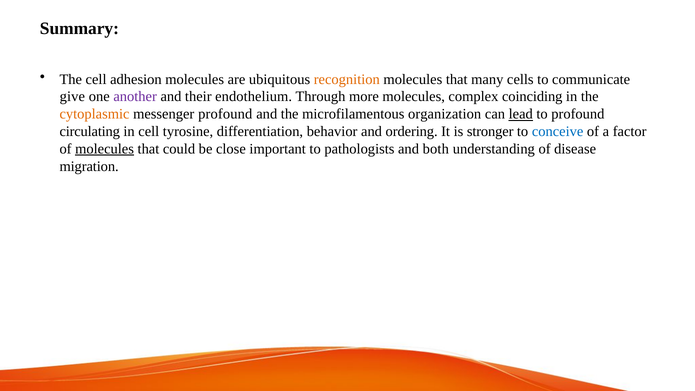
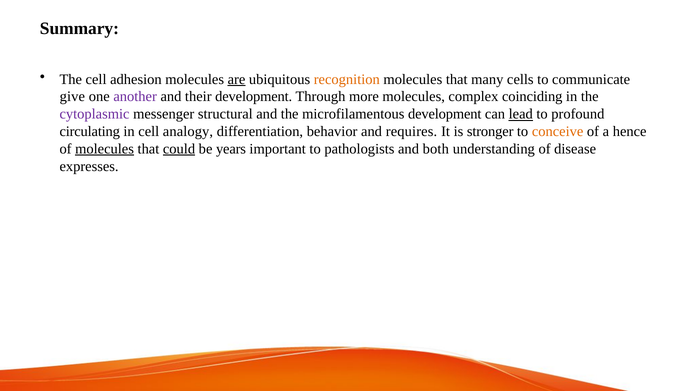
are underline: none -> present (237, 79)
their endothelium: endothelium -> development (254, 97)
cytoplasmic colour: orange -> purple (94, 114)
messenger profound: profound -> structural (225, 114)
microfilamentous organization: organization -> development (445, 114)
tyrosine: tyrosine -> analogy (188, 132)
ordering: ordering -> requires (412, 132)
conceive colour: blue -> orange (558, 132)
factor: factor -> hence (630, 132)
could underline: none -> present (179, 149)
close: close -> years (231, 149)
migration: migration -> expresses (89, 166)
